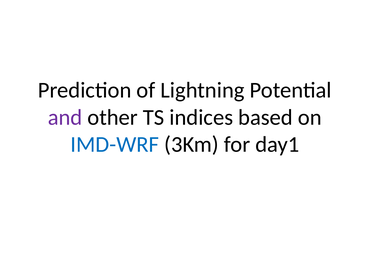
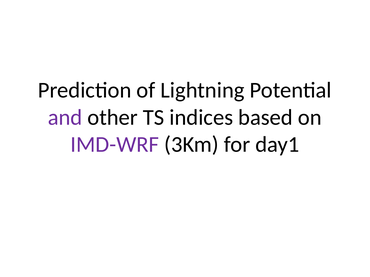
IMD-WRF colour: blue -> purple (115, 145)
